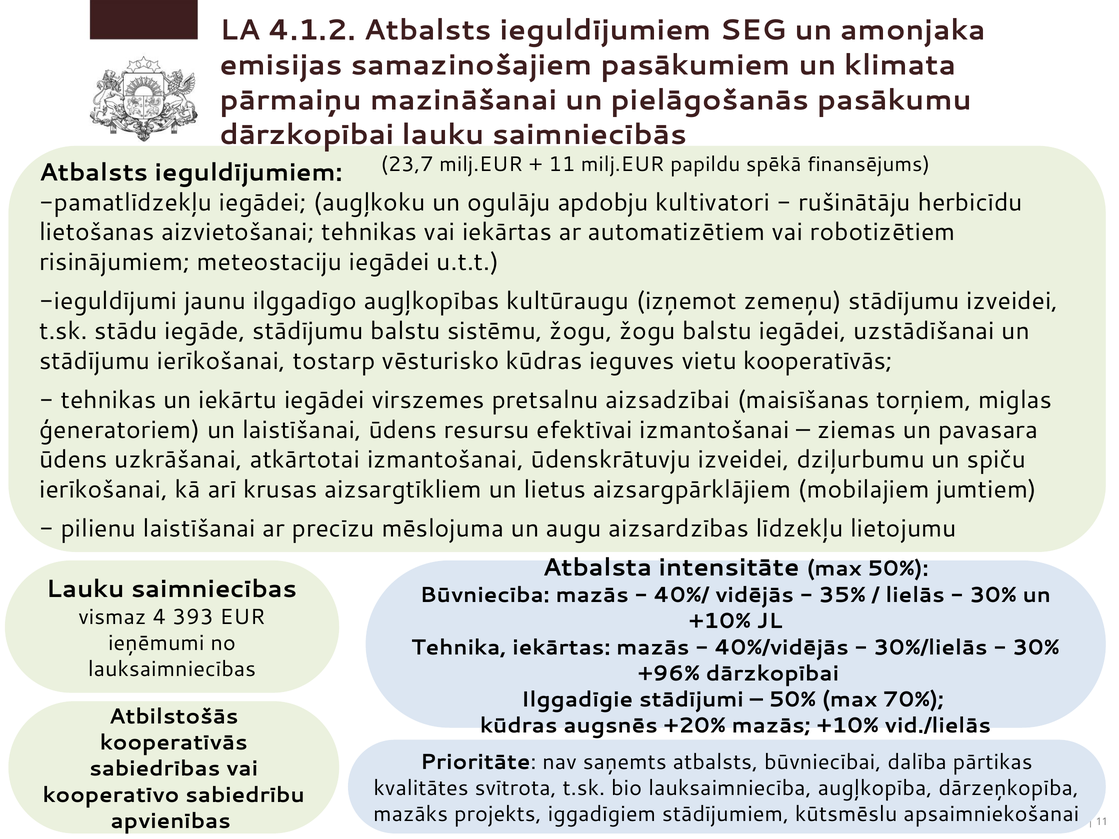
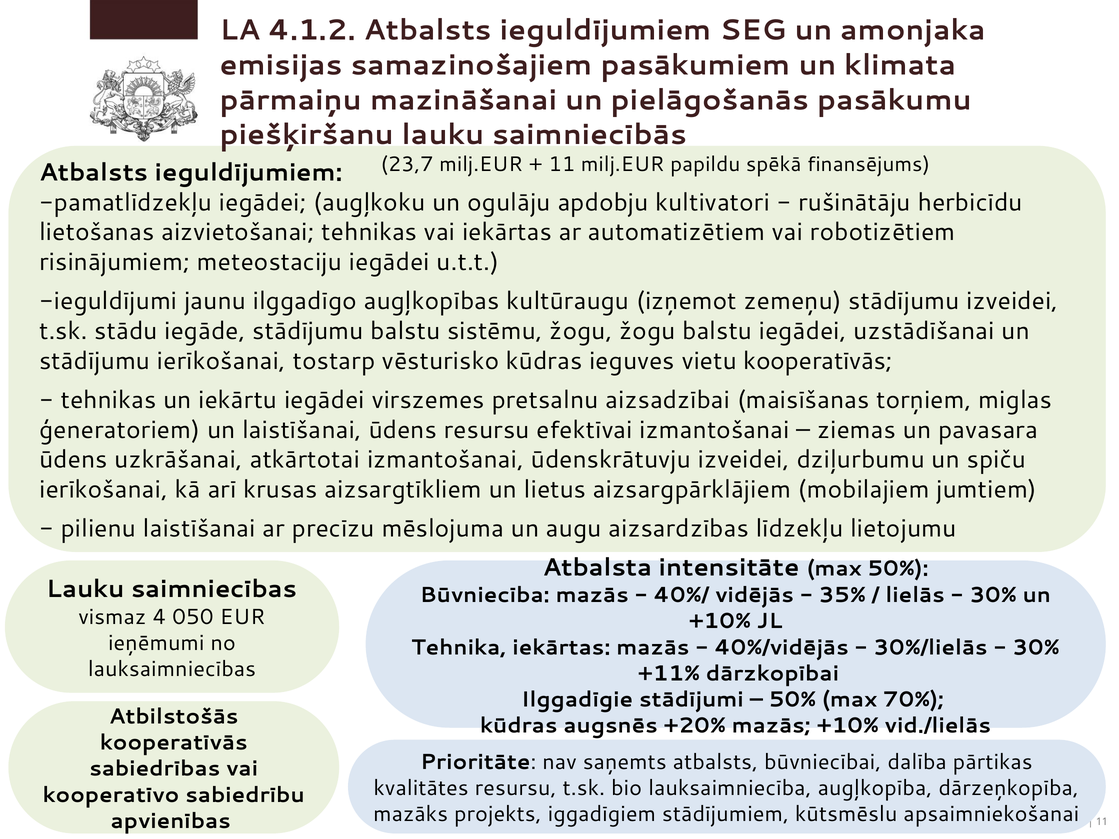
dārzkopībai: dārzkopībai -> piešķiršanu (307, 135)
393: 393 -> 050 (193, 617)
+96%: +96% -> +11% (669, 674)
kvalitātes svītrota: svītrota -> resursu (516, 788)
